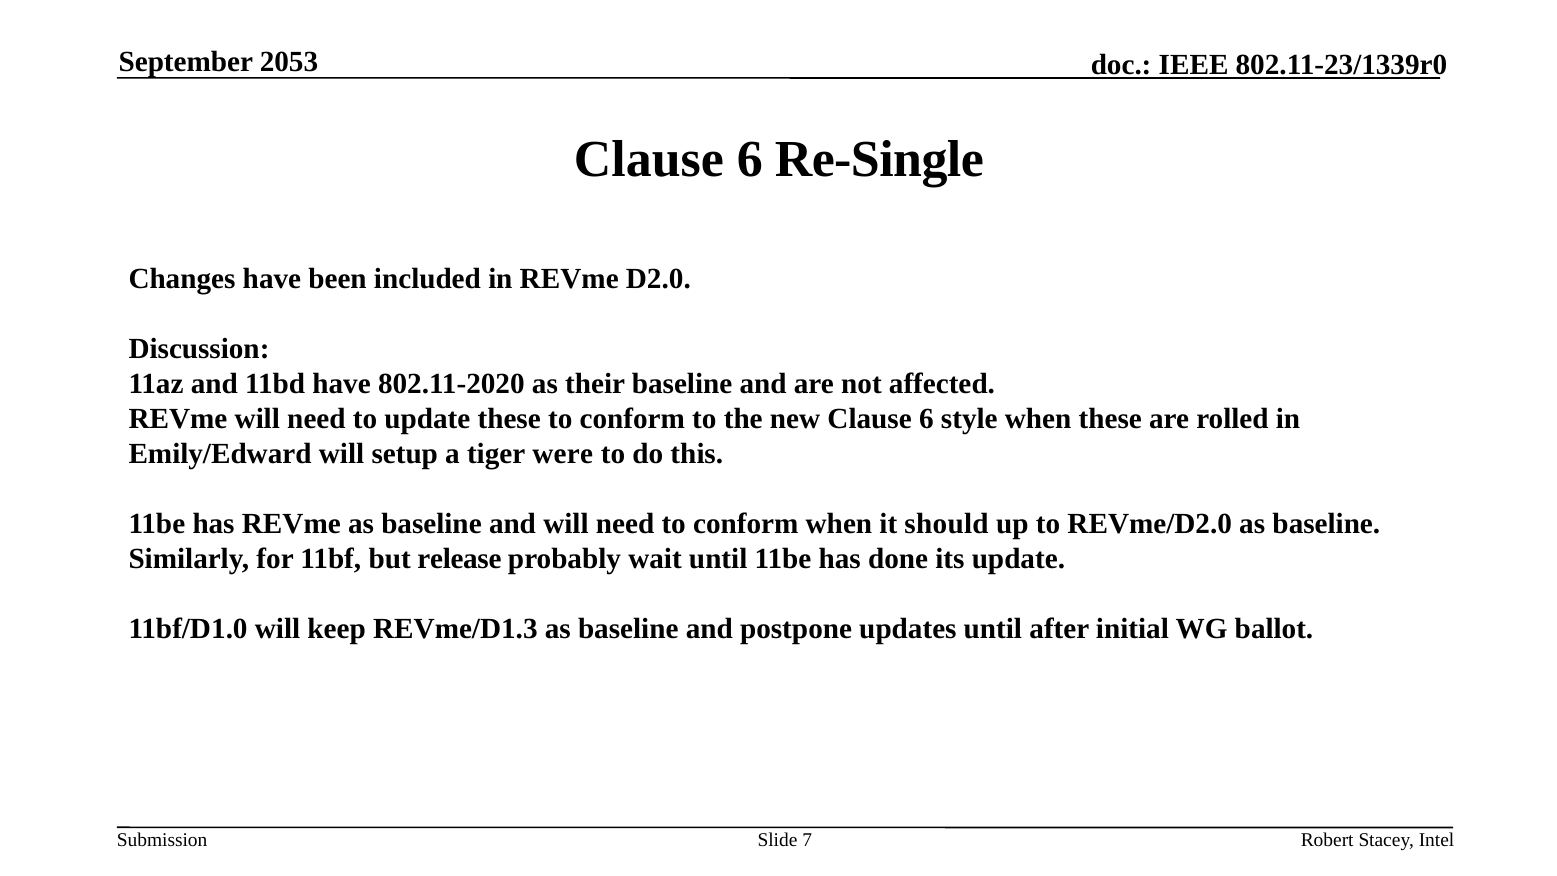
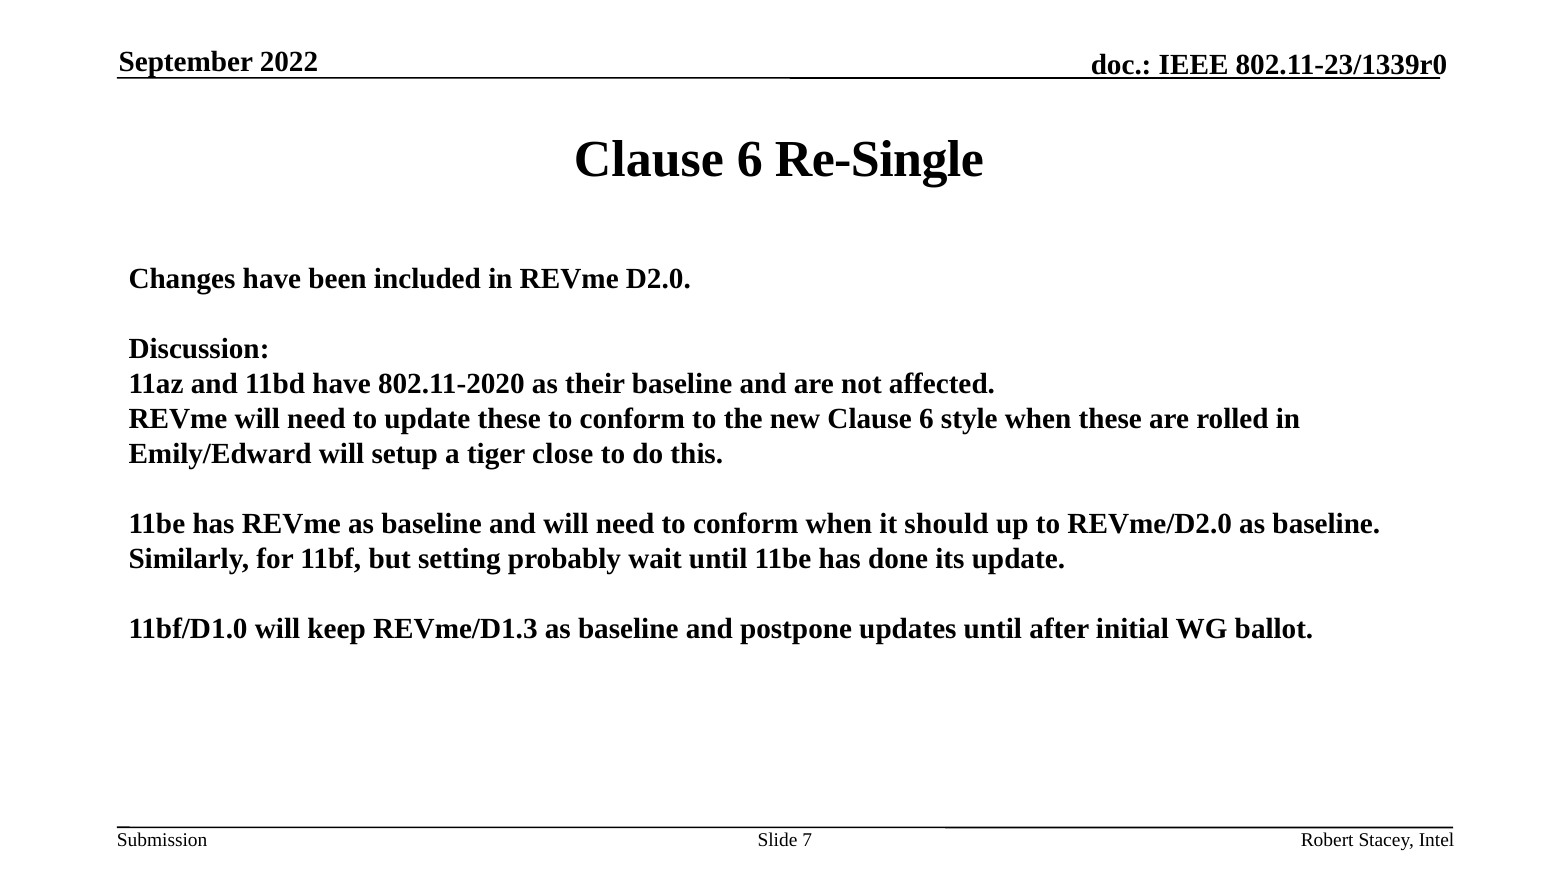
2053: 2053 -> 2022 (289, 62)
were: were -> close (563, 454)
release: release -> setting (459, 559)
